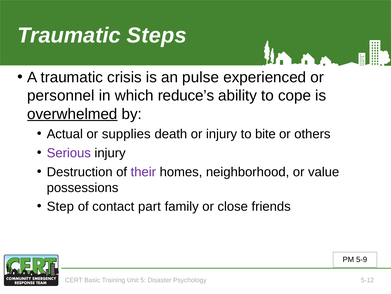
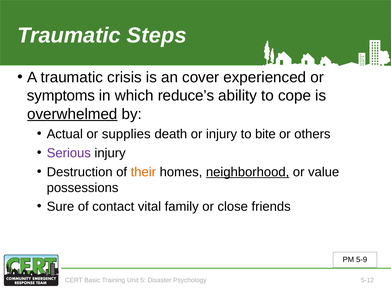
pulse: pulse -> cover (201, 77)
personnel: personnel -> symptoms (61, 95)
their colour: purple -> orange (143, 172)
neighborhood underline: none -> present (248, 172)
Step: Step -> Sure (60, 206)
part: part -> vital (150, 206)
